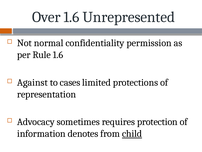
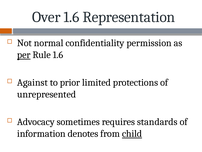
Unrepresented: Unrepresented -> Representation (129, 17)
per underline: none -> present (24, 55)
cases: cases -> prior (70, 82)
representation: representation -> unrepresented (47, 94)
protection: protection -> standards (157, 121)
